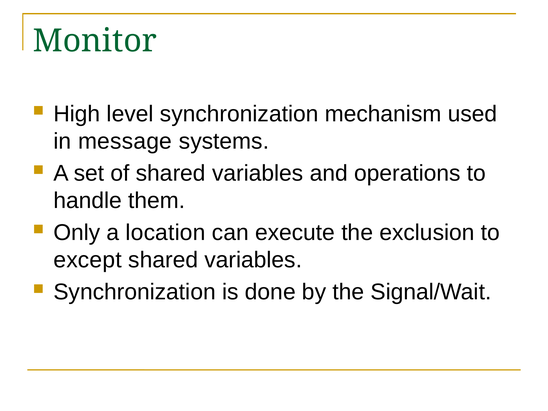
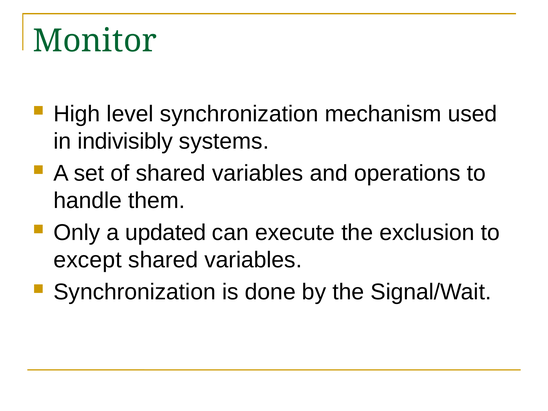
message: message -> indivisibly (125, 141)
location: location -> updated (166, 233)
